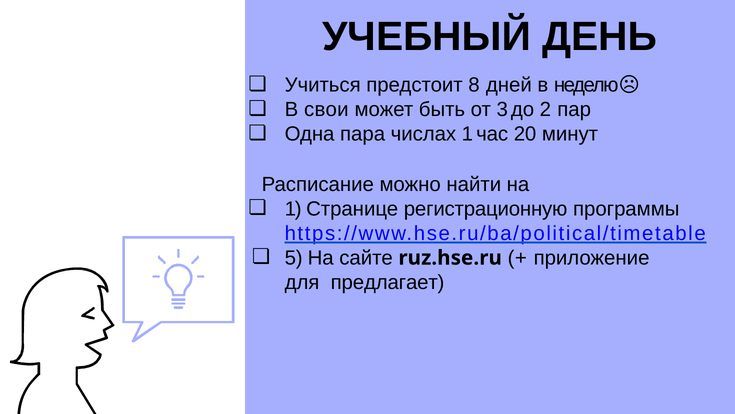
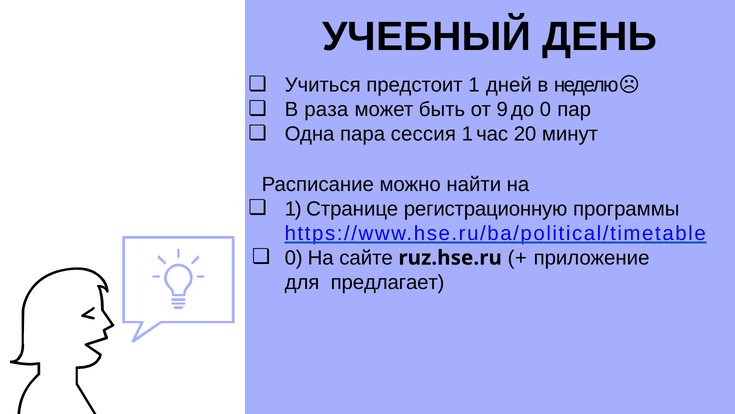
предстоит 8: 8 -> 1 (474, 85)
свои: свои -> раза (326, 109)
3: 3 -> 9 (502, 109)
до 2: 2 -> 0 (545, 109)
числах: числах -> сессия (423, 134)
5: 5 -> 0 (294, 258)
